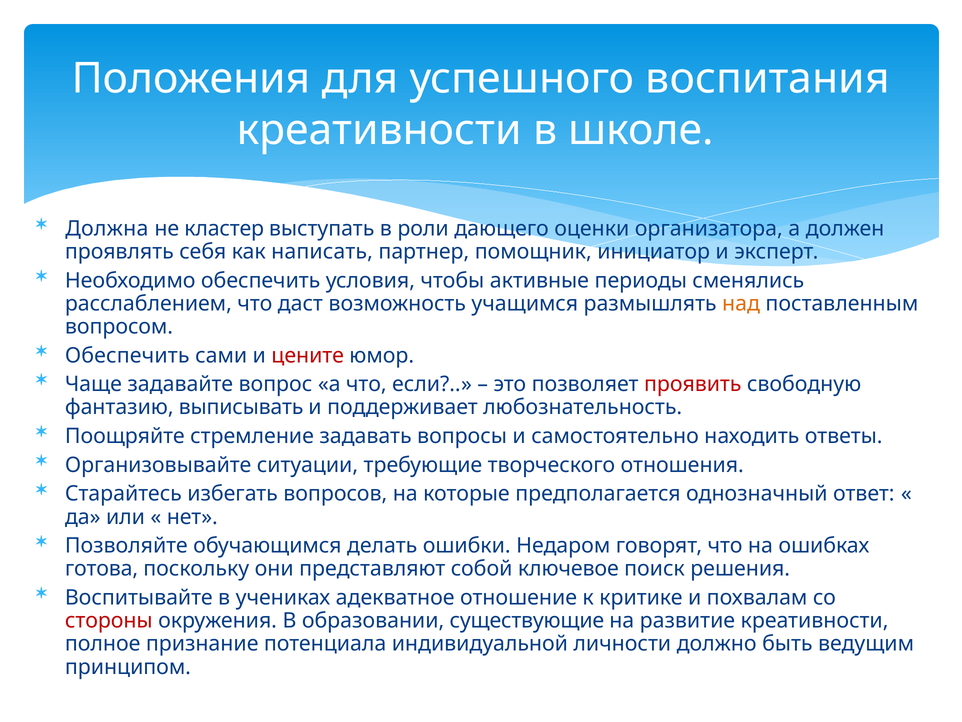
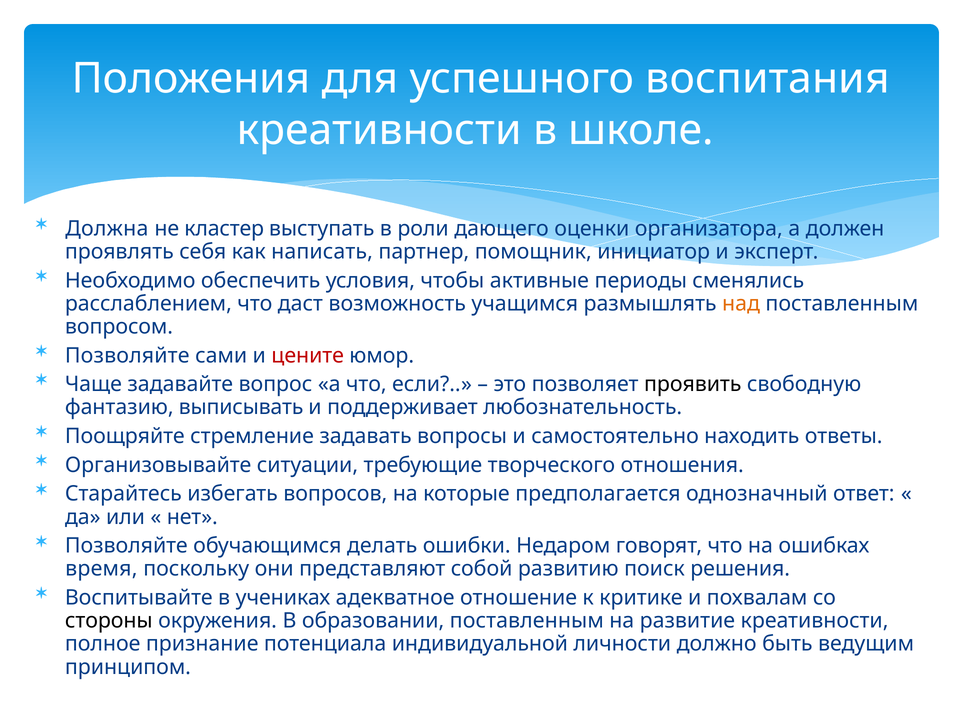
Обеспечить: Обеспечить -> Позволяйте (127, 355)
проявить colour: red -> black (693, 384)
готова: готова -> время (101, 569)
ключевое: ключевое -> развитию (568, 569)
стороны colour: red -> black (109, 620)
образовании существующие: существующие -> поставленным (527, 620)
